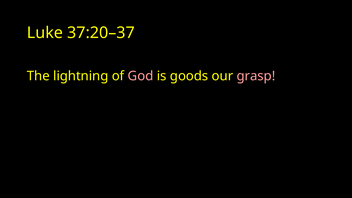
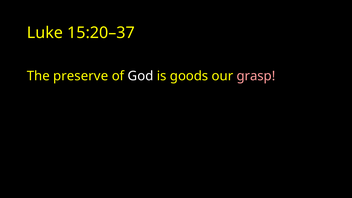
37:20–37: 37:20–37 -> 15:20–37 (101, 33)
lightning: lightning -> preserve (81, 76)
God colour: pink -> white (141, 76)
